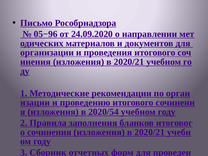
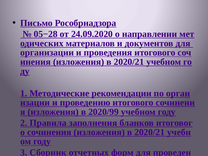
05−96: 05−96 -> 05−28 (46, 34)
2020/54: 2020/54 -> 2020/99 (103, 112)
